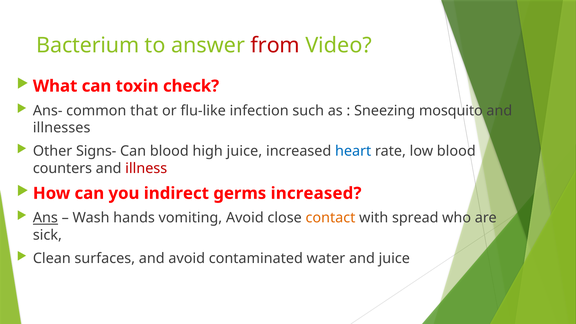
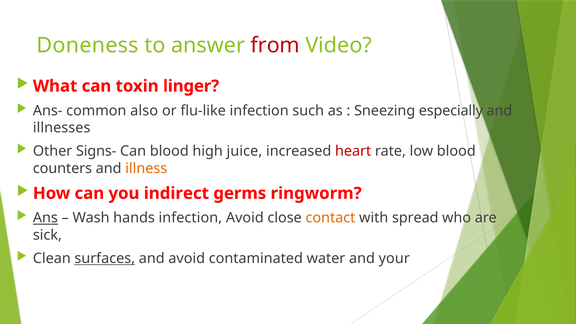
Bacterium: Bacterium -> Doneness (88, 45)
check: check -> linger (191, 86)
that: that -> also (144, 111)
mosquito: mosquito -> especially (451, 111)
heart colour: blue -> red (353, 151)
illness colour: red -> orange (146, 168)
germs increased: increased -> ringworm (316, 193)
hands vomiting: vomiting -> infection (190, 218)
surfaces underline: none -> present (105, 258)
and juice: juice -> your (394, 258)
